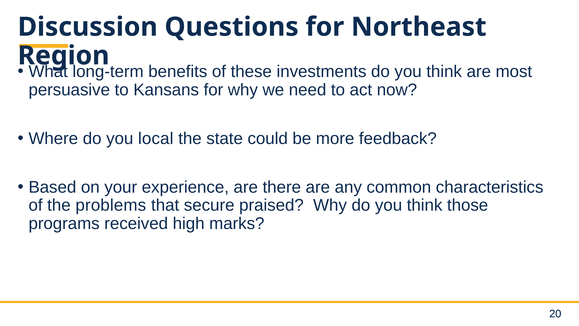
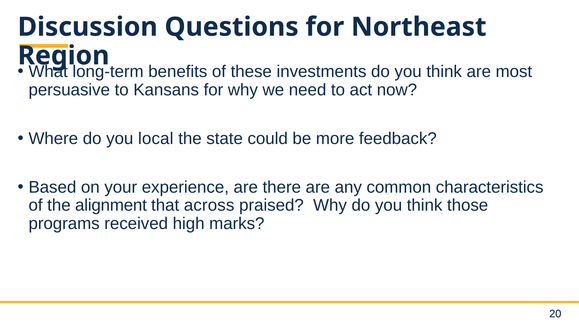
problems: problems -> alignment (111, 205)
secure: secure -> across (209, 205)
